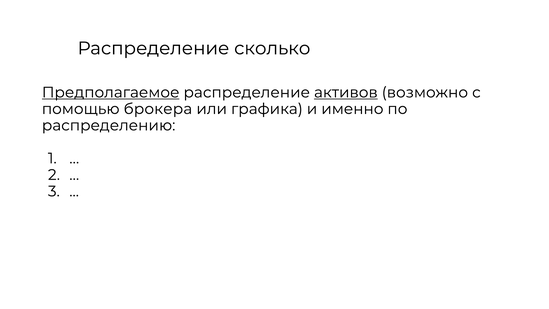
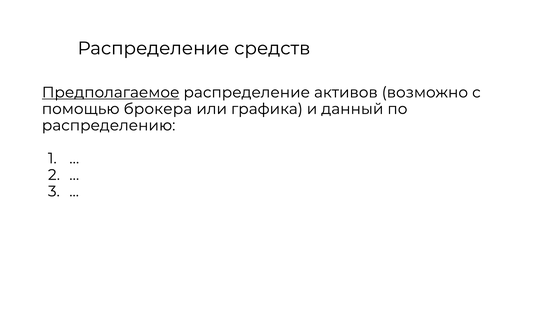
сколько: сколько -> средств (272, 48)
активов underline: present -> none (346, 92)
именно: именно -> данный (352, 109)
